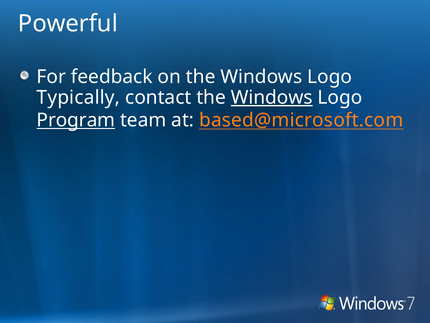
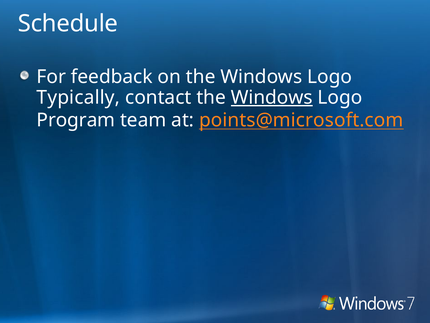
Powerful: Powerful -> Schedule (68, 24)
Program underline: present -> none (76, 120)
based@microsoft.com: based@microsoft.com -> points@microsoft.com (301, 120)
